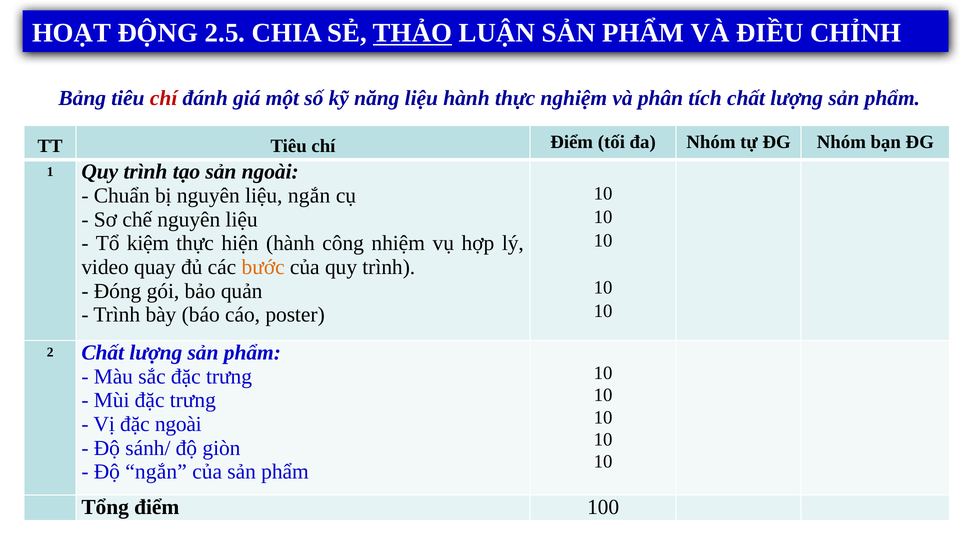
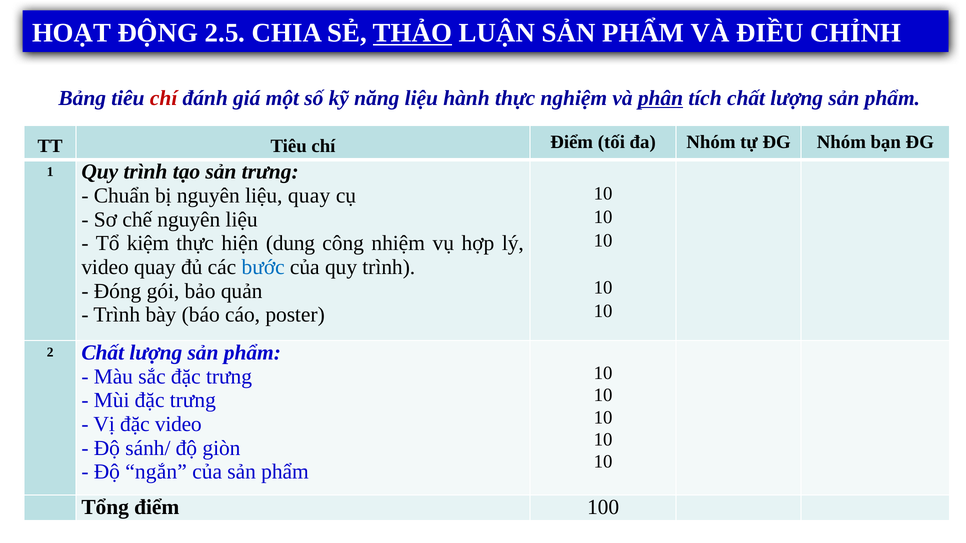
phân underline: none -> present (660, 98)
sản ngoài: ngoài -> trưng (270, 172)
liệu ngắn: ngắn -> quay (309, 196)
hiện hành: hành -> dung (291, 244)
bước colour: orange -> blue (263, 267)
đặc ngoài: ngoài -> video (178, 424)
